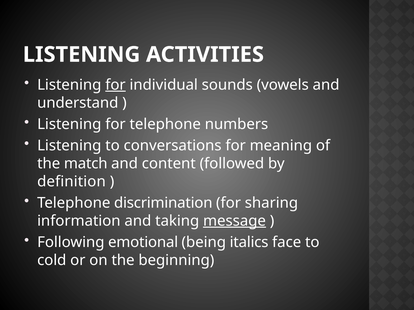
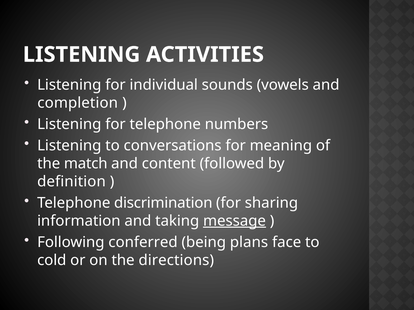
for underline: present -> none (115, 85)
understand: understand -> completion (78, 103)
emotional: emotional -> conferred (143, 243)
italics: italics -> plans (249, 243)
beginning: beginning -> directions (176, 261)
